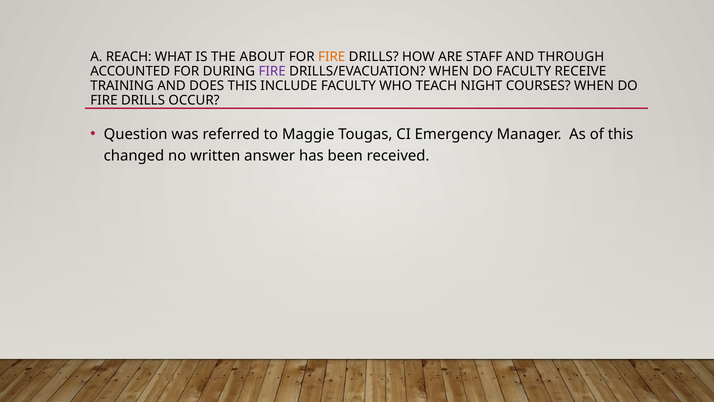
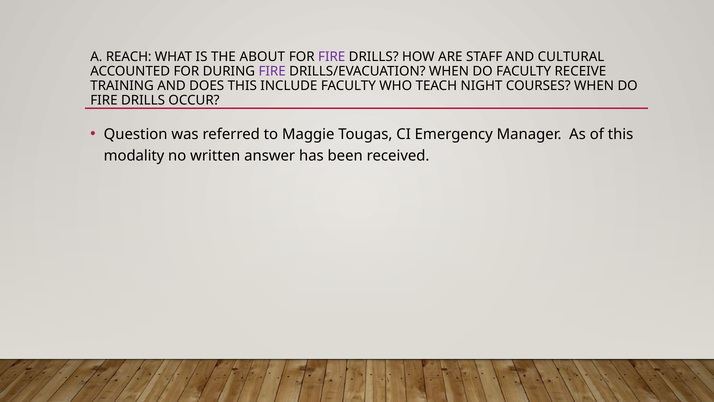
FIRE colour: orange -> purple (332, 57)
THROUGH: THROUGH -> CULTURAL (571, 57)
changed: changed -> modality (134, 156)
